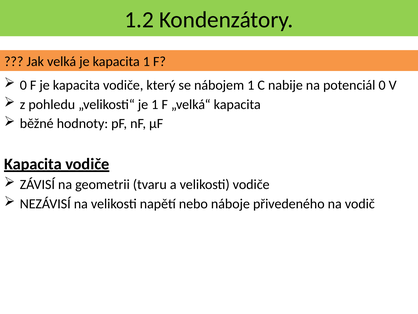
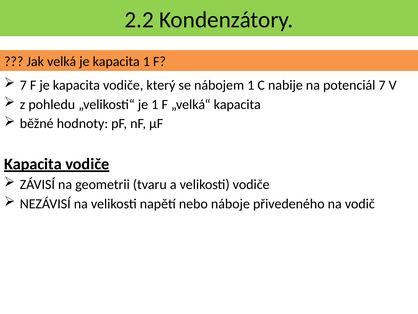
1.2: 1.2 -> 2.2 (139, 20)
0: 0 -> 7 (23, 85)
potenciál 0: 0 -> 7 (382, 85)
